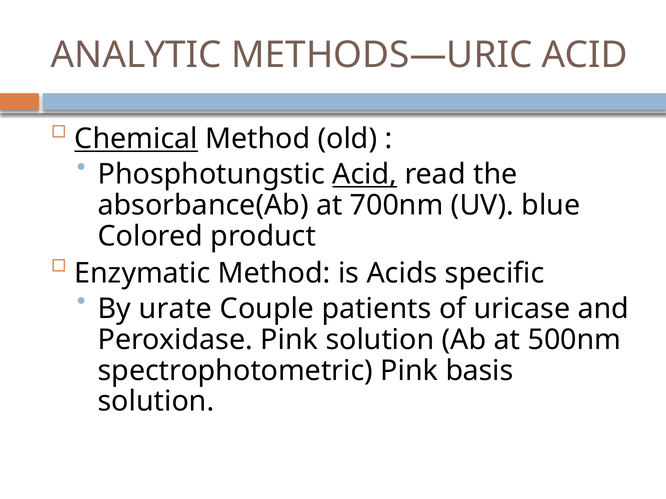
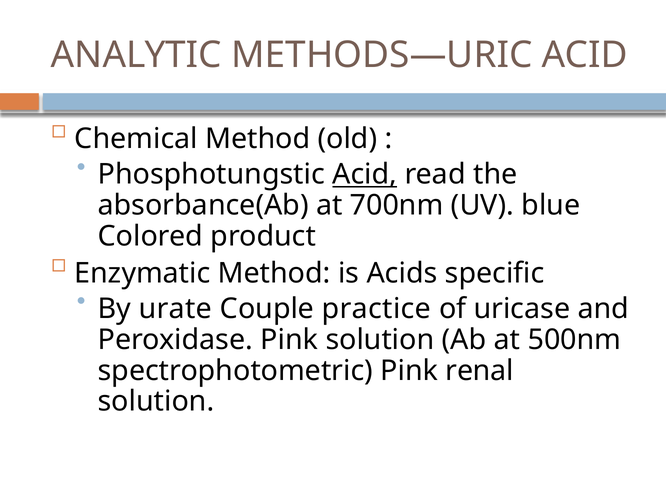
Chemical underline: present -> none (136, 139)
patients: patients -> practice (376, 309)
basis: basis -> renal (480, 371)
